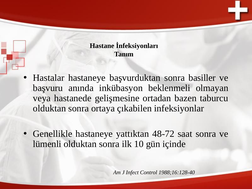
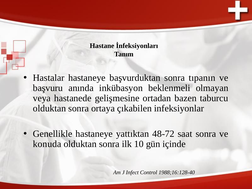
basiller: basiller -> tıpanın (202, 78)
lümenli: lümenli -> konuda (47, 144)
